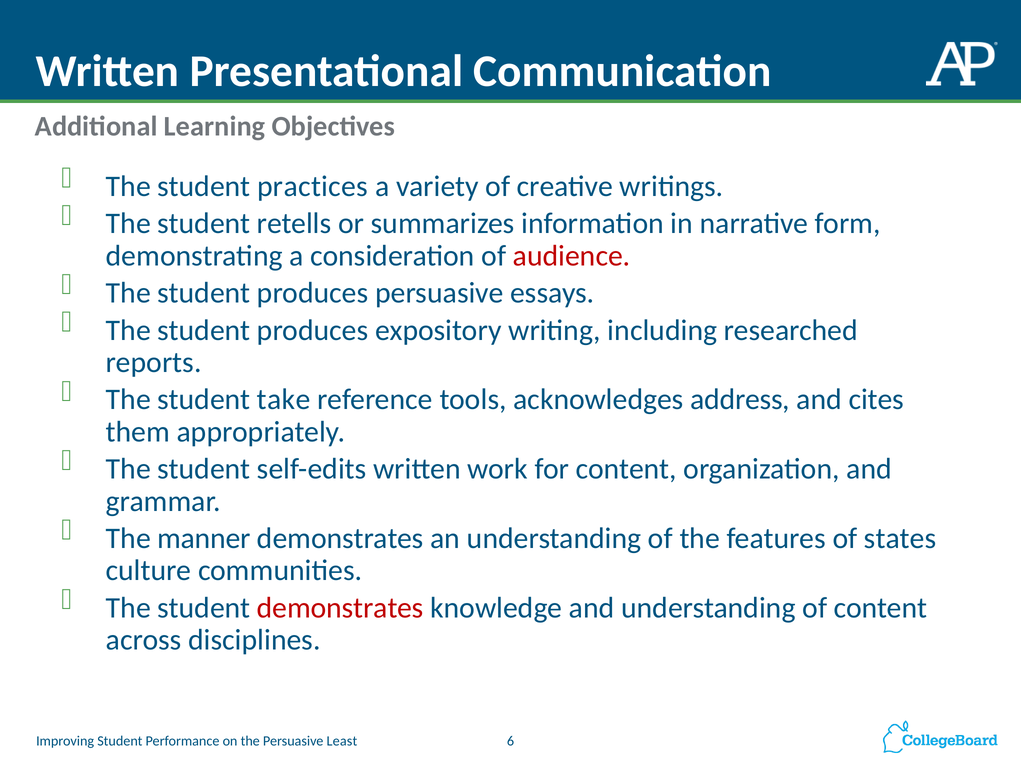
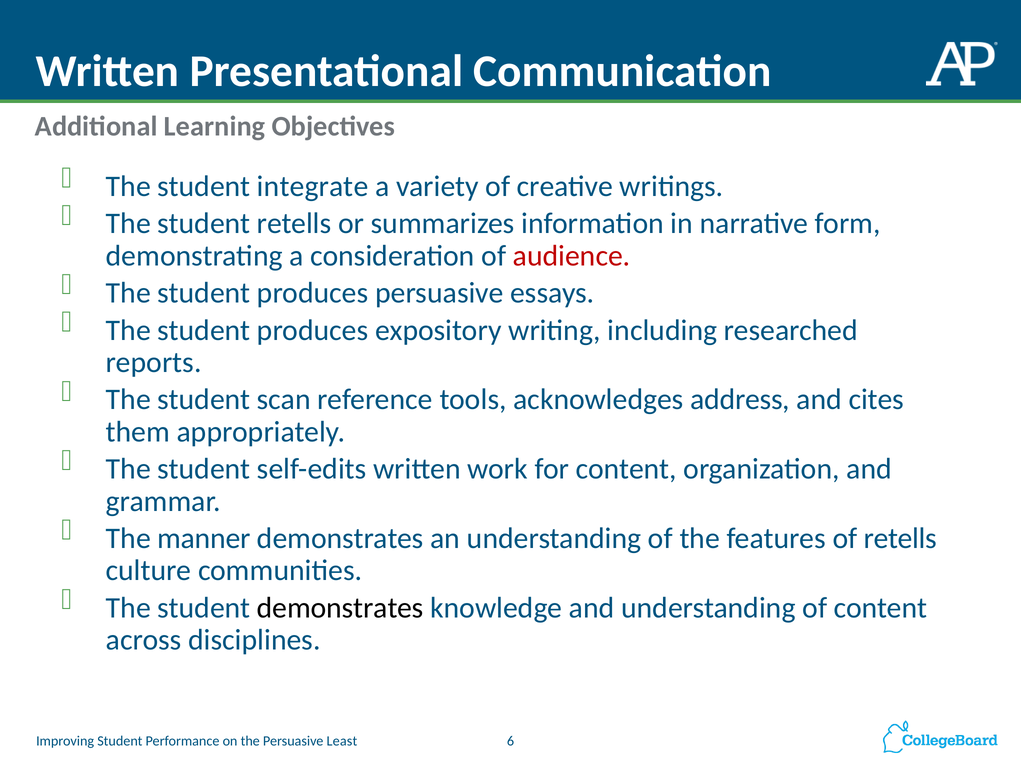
practices: practices -> integrate (313, 186)
take: take -> scan (284, 400)
of states: states -> retells (900, 538)
demonstrates colour: red -> black (340, 608)
